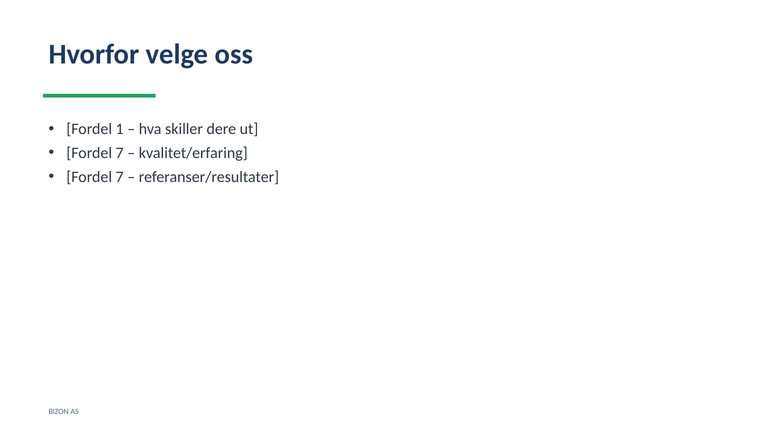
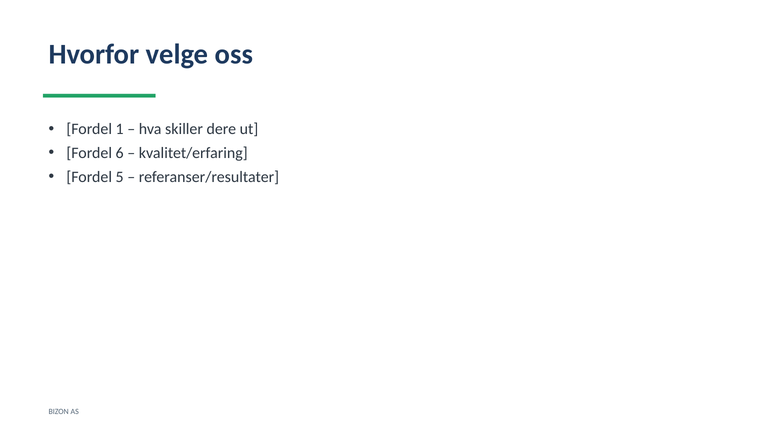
7: 7 -> 6 (120, 153)
7: 7 -> 5 (120, 177)
